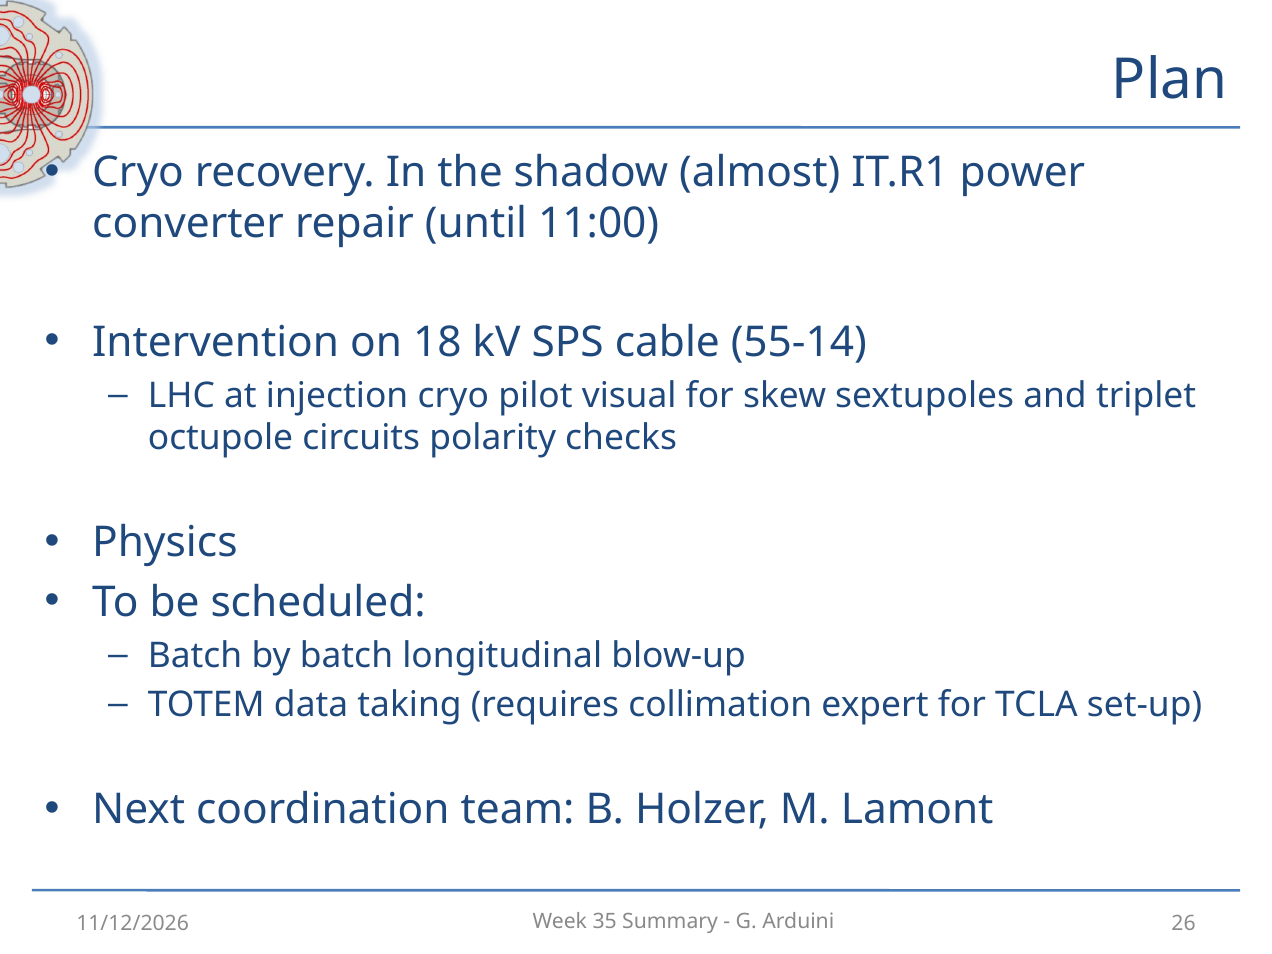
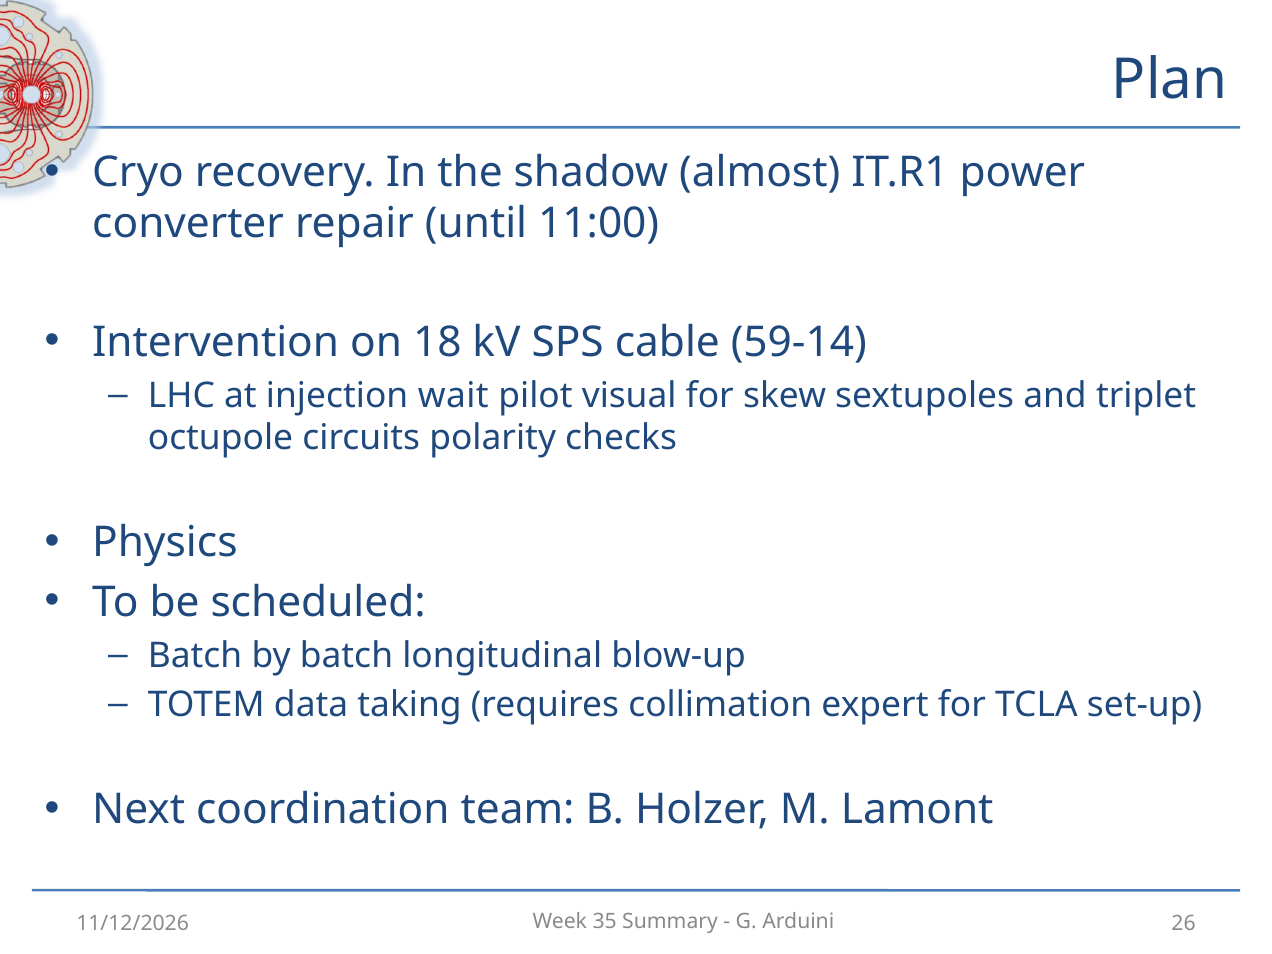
55-14: 55-14 -> 59-14 (799, 342)
injection cryo: cryo -> wait (453, 395)
